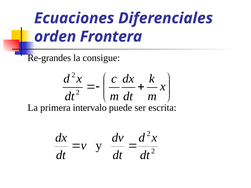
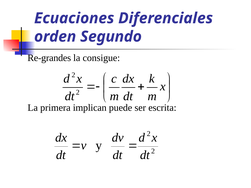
Frontera: Frontera -> Segundo (111, 37)
intervalo: intervalo -> implican (90, 108)
